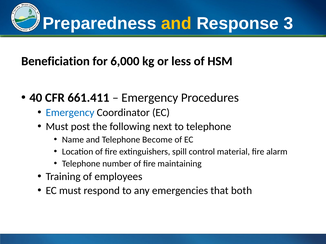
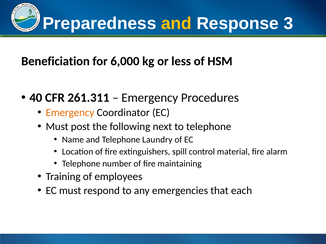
661.411: 661.411 -> 261.311 (88, 98)
Emergency colour: blue -> orange (70, 113)
Become: Become -> Laundry (157, 140)
both: both -> each (242, 191)
